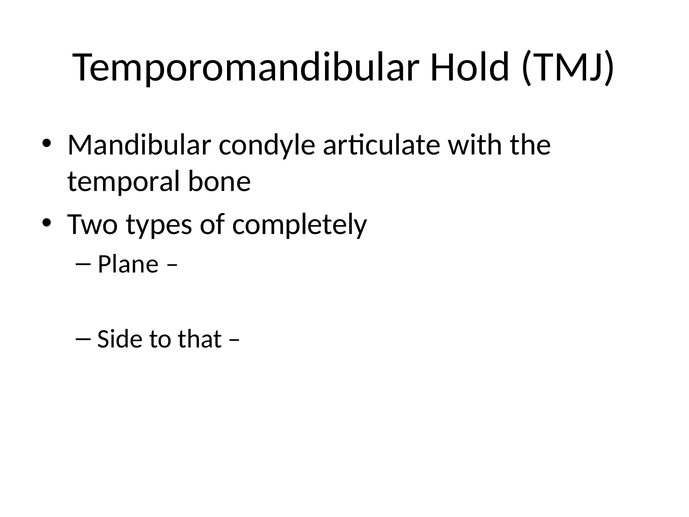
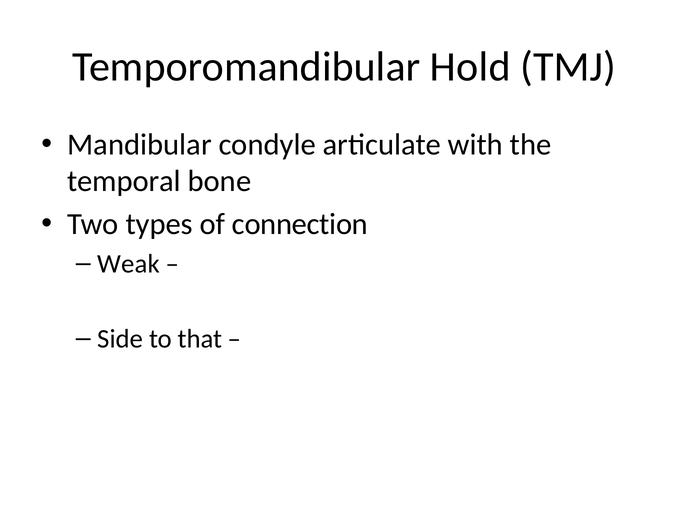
completely: completely -> connection (300, 224)
Plane: Plane -> Weak (129, 264)
